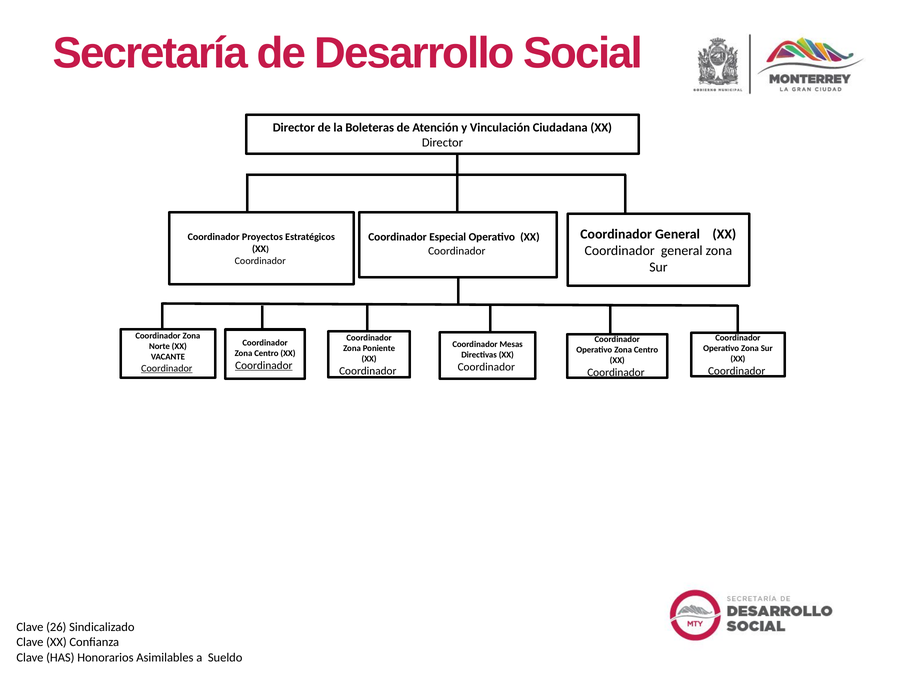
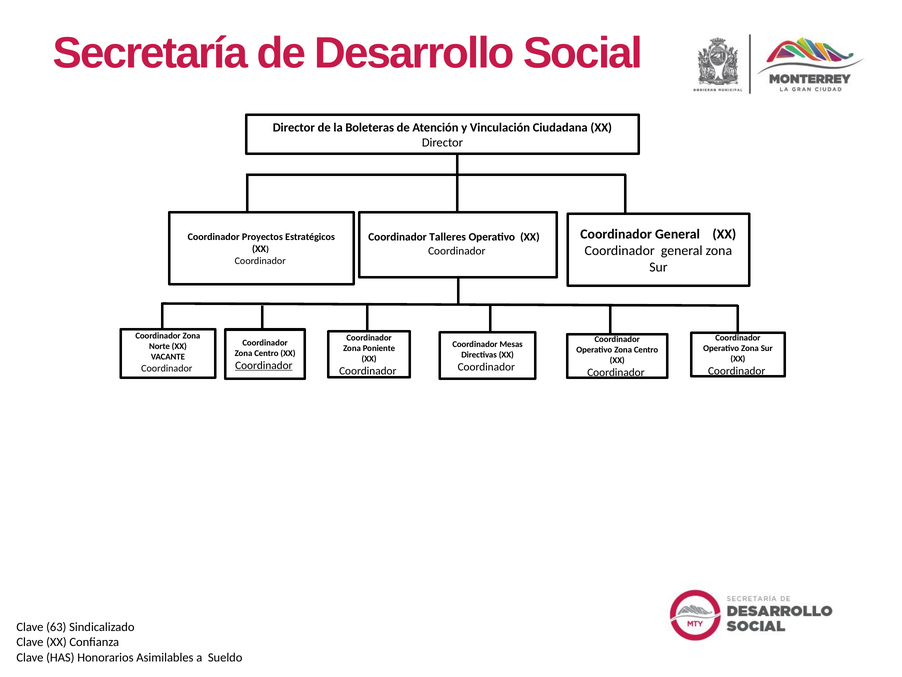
Especial: Especial -> Talleres (448, 237)
Coordinador underline: present -> none (167, 368)
26: 26 -> 63 (56, 627)
